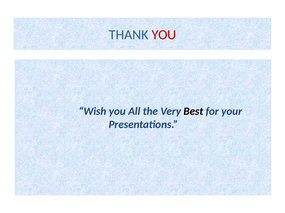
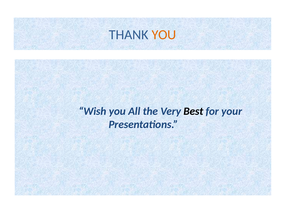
YOU colour: red -> orange (164, 35)
